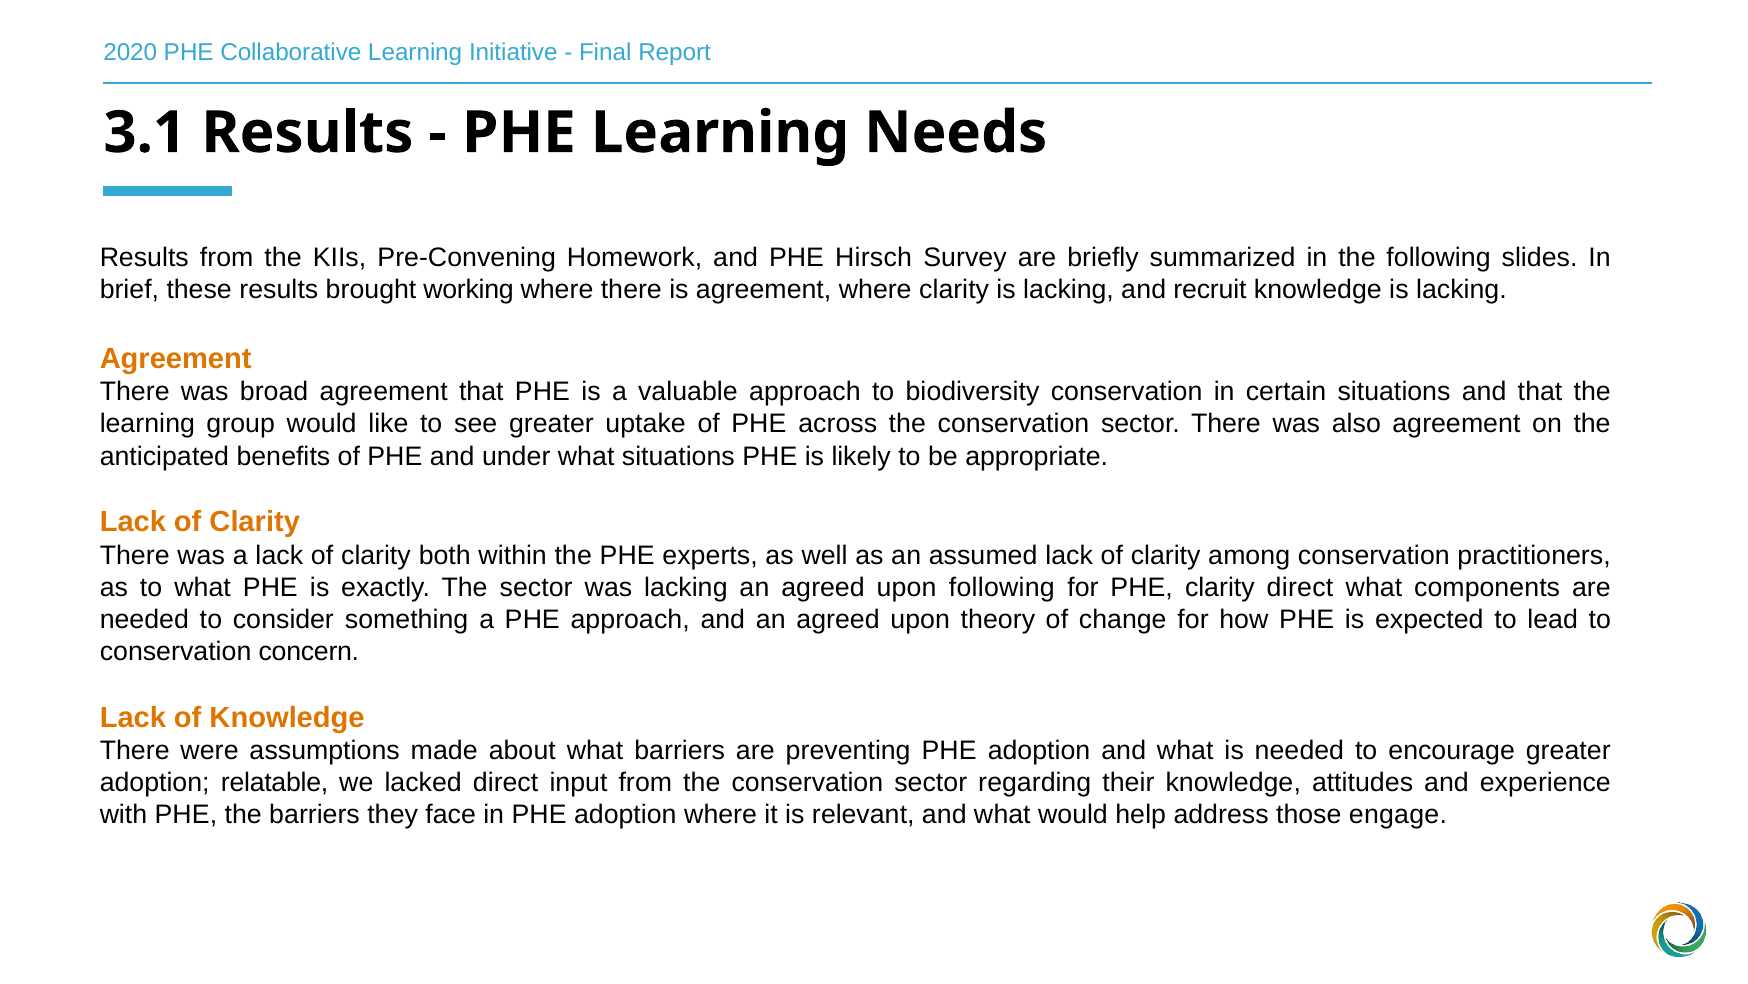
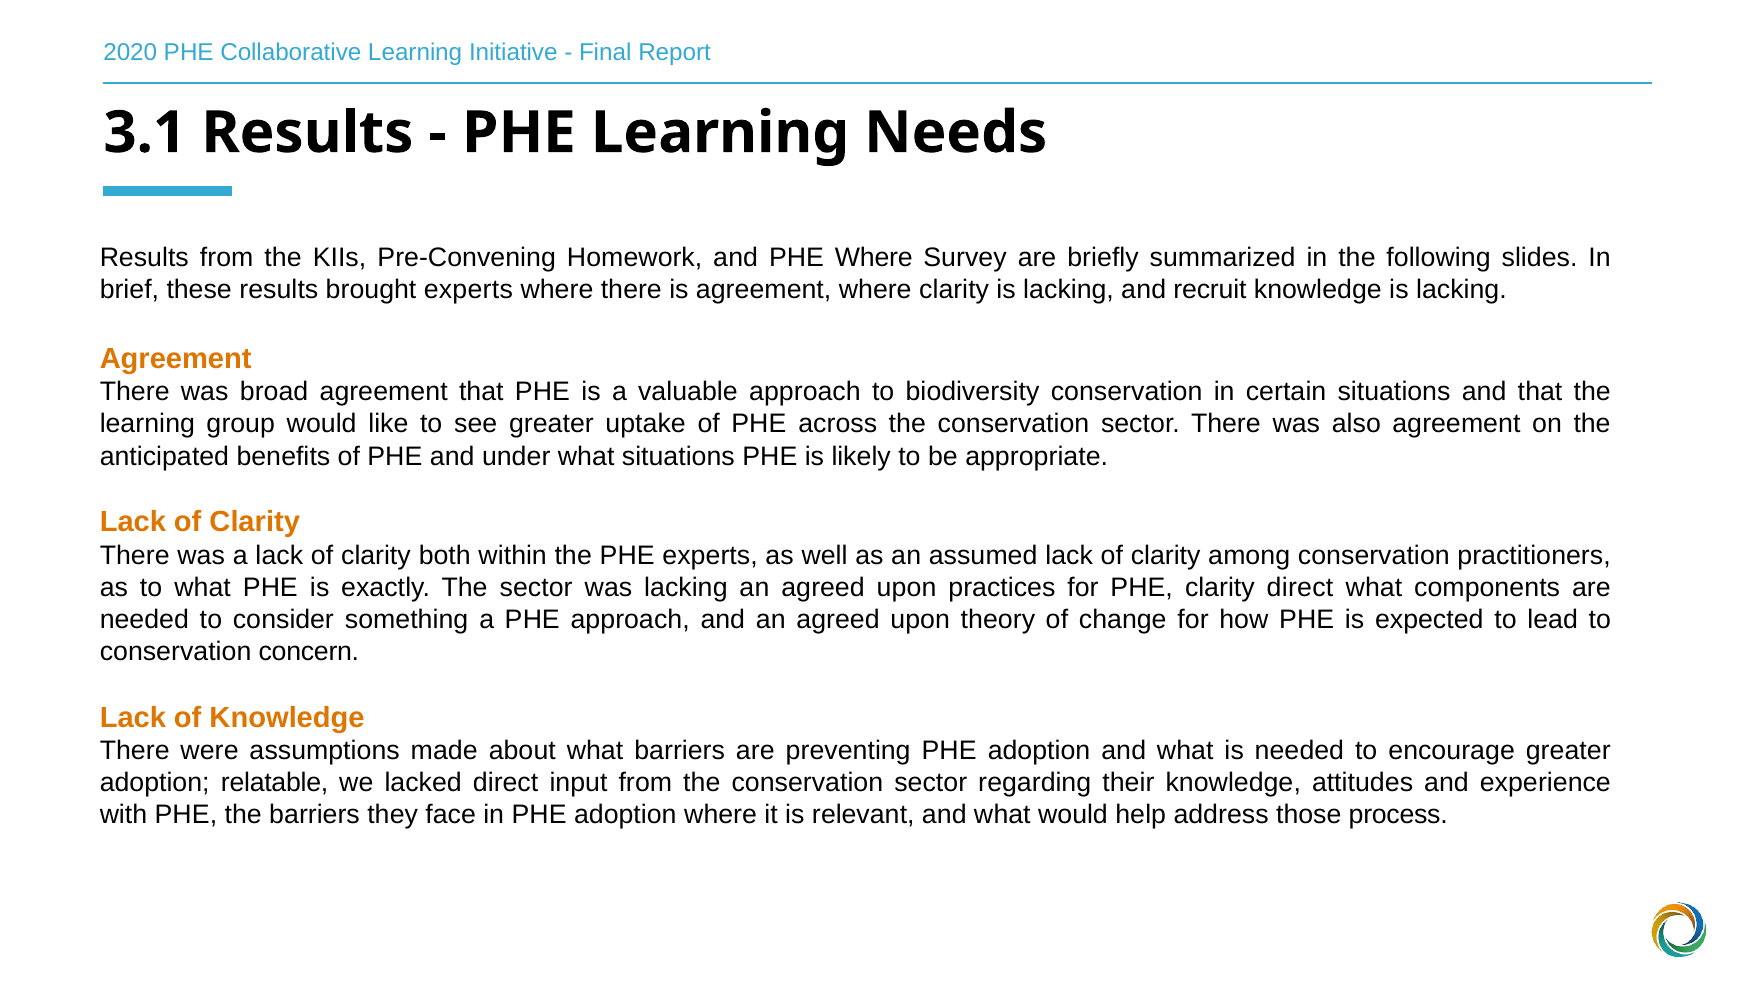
PHE Hirsch: Hirsch -> Where (874, 258)
brought working: working -> experts (468, 290)
upon following: following -> practices (1002, 587)
engage: engage -> process (1398, 814)
